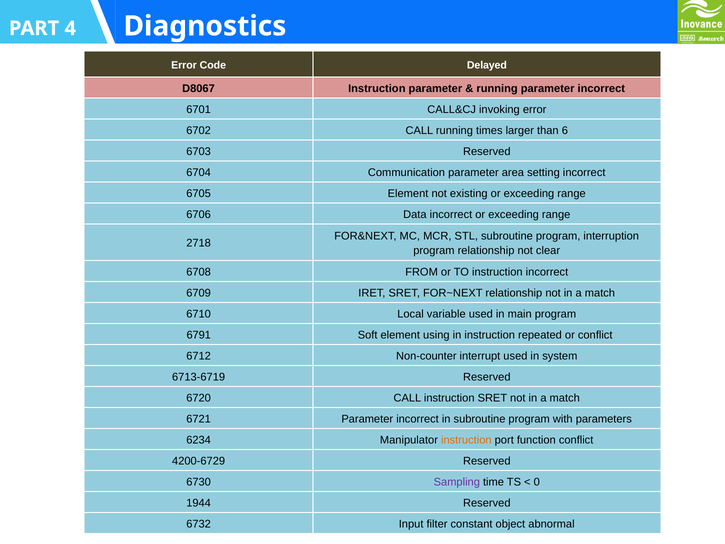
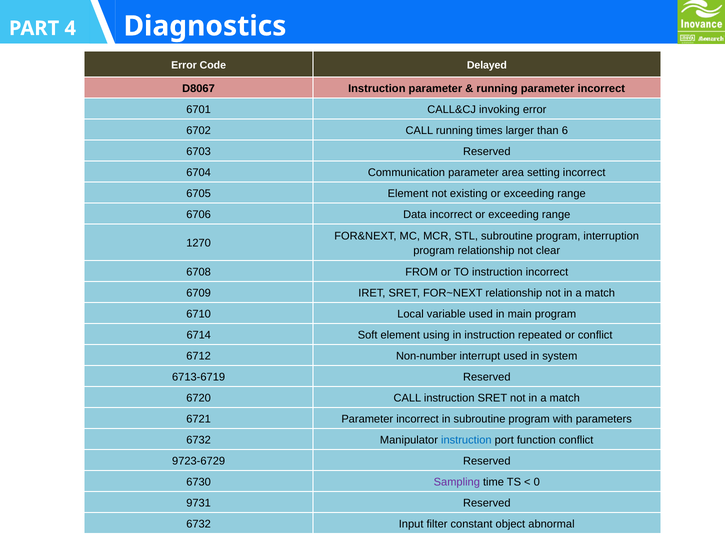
2718: 2718 -> 1270 (199, 243)
6791: 6791 -> 6714 (199, 335)
Non-counter: Non-counter -> Non-number (426, 356)
6234: 6234 -> 6732 (199, 440)
instruction colour: orange -> blue (466, 440)
4200-6729: 4200-6729 -> 9723-6729 (199, 461)
1944: 1944 -> 9731 (199, 503)
